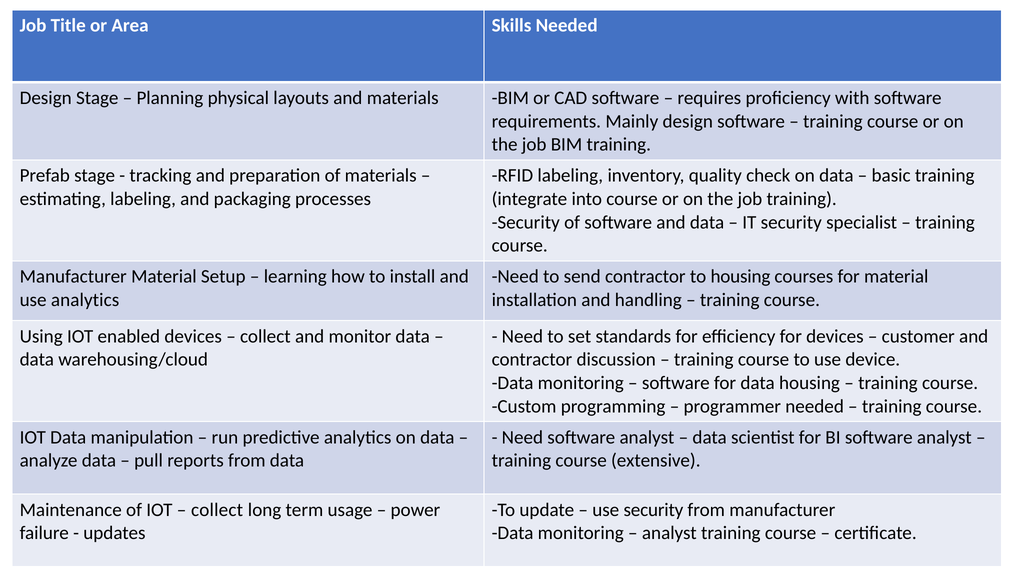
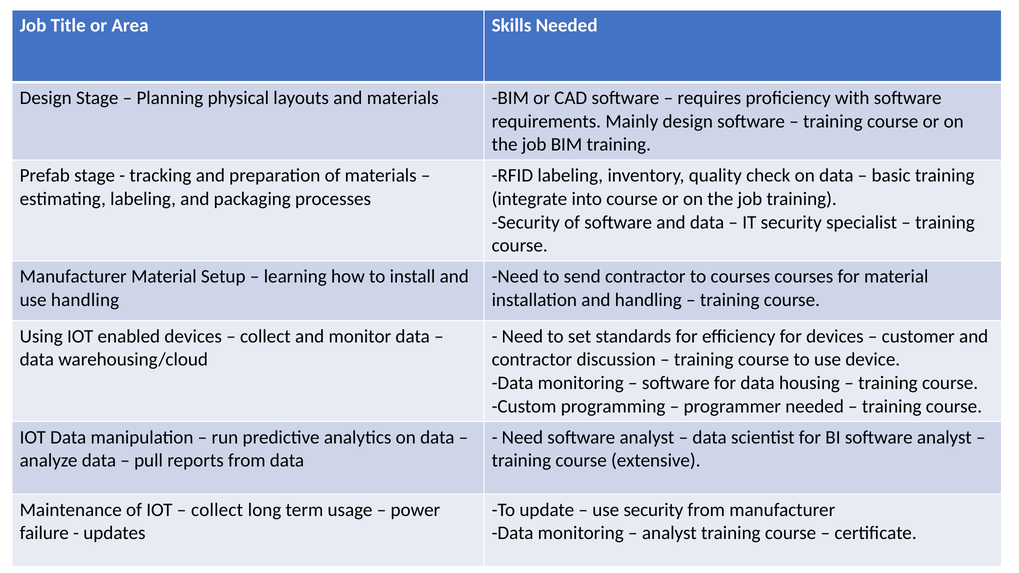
to housing: housing -> courses (740, 277)
use analytics: analytics -> handling (85, 300)
